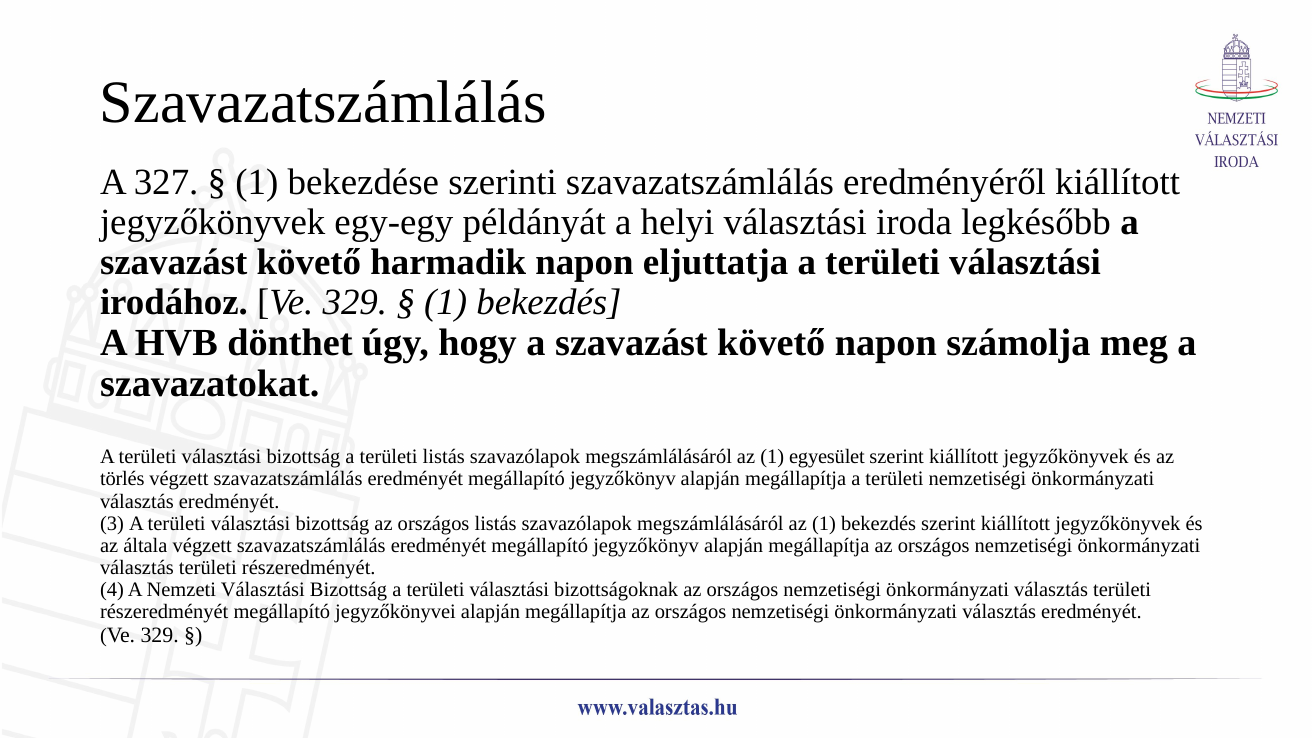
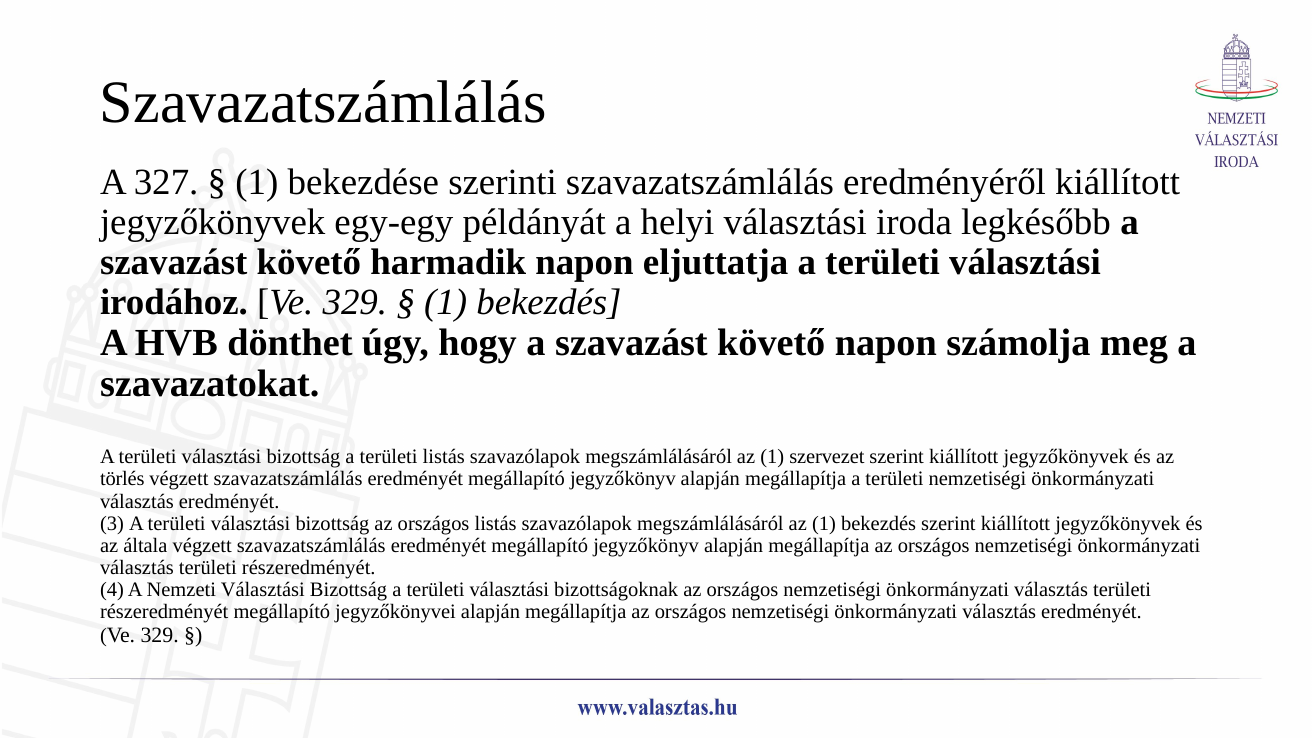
egyesület: egyesület -> szervezet (827, 457)
